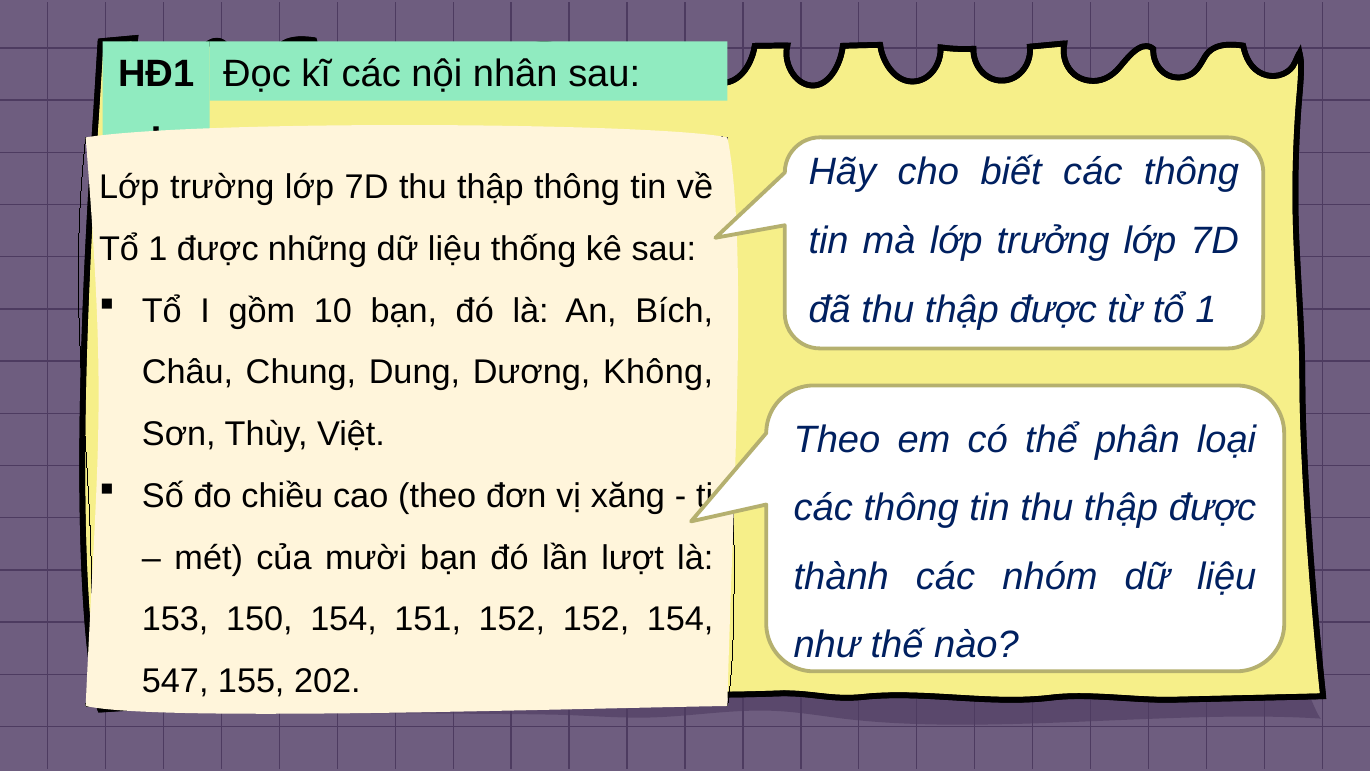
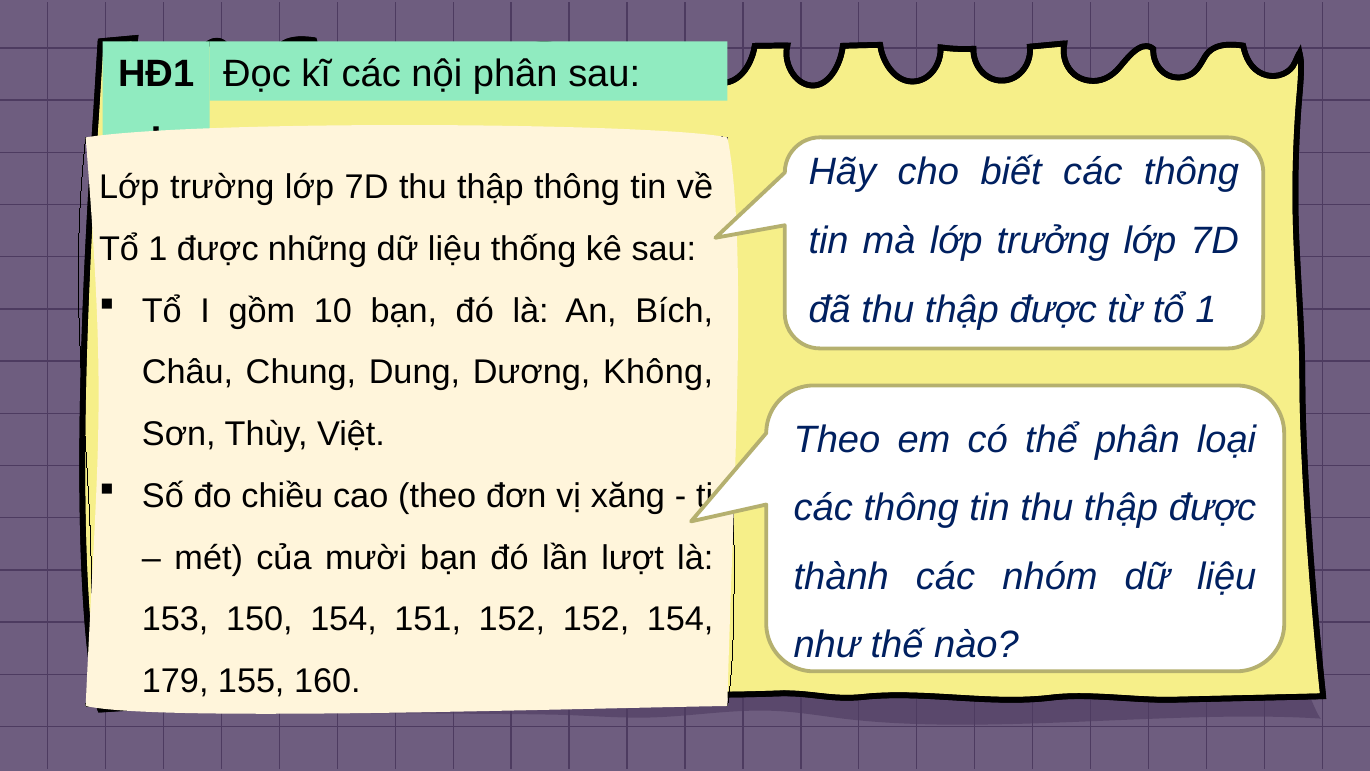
nội nhân: nhân -> phân (515, 74)
547: 547 -> 179 (175, 681)
202: 202 -> 160 (327, 681)
